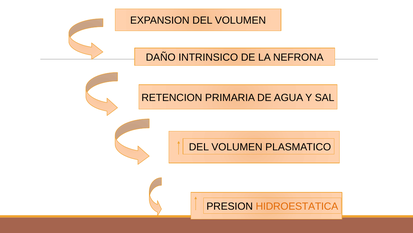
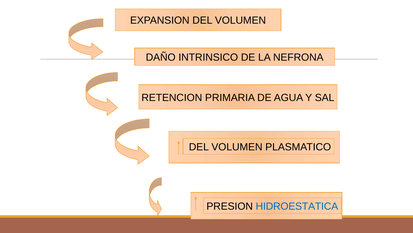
HIDROESTATICA colour: orange -> blue (297, 206)
